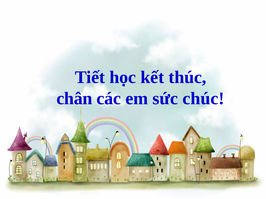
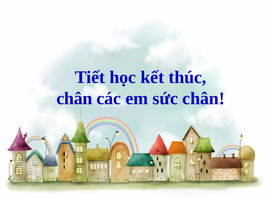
sức chúc: chúc -> chân (204, 99)
